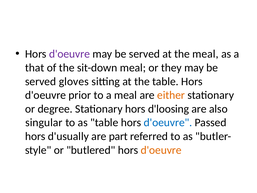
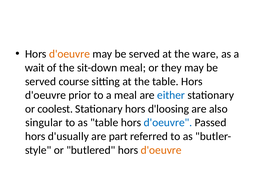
d'oeuvre colour: purple -> orange (69, 54)
the meal: meal -> ware (205, 54)
that: that -> wait (35, 68)
gloves: gloves -> course (74, 81)
either colour: orange -> blue (171, 95)
degree: degree -> coolest (55, 109)
